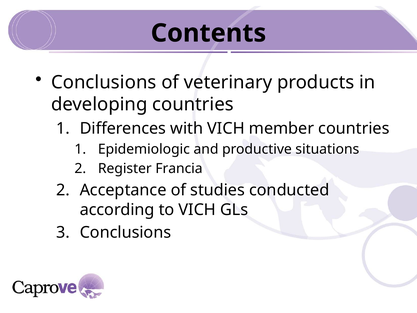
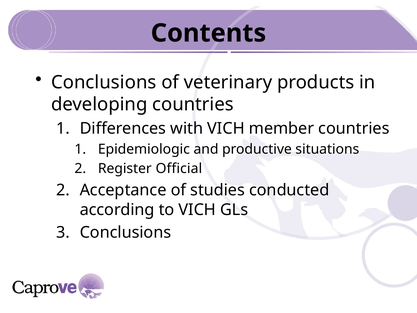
Francia: Francia -> Official (179, 169)
